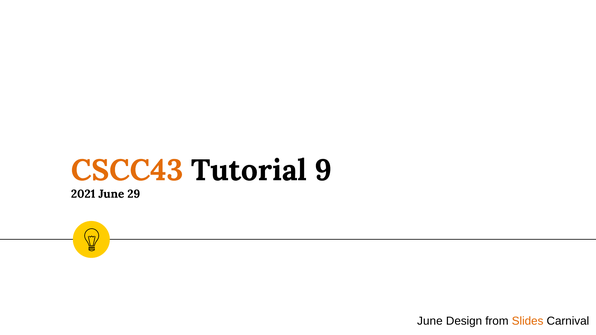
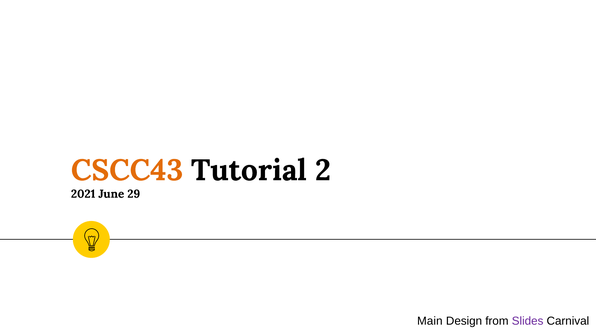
9: 9 -> 2 (323, 171)
June: June -> Main (430, 321)
Slides colour: orange -> purple (528, 321)
